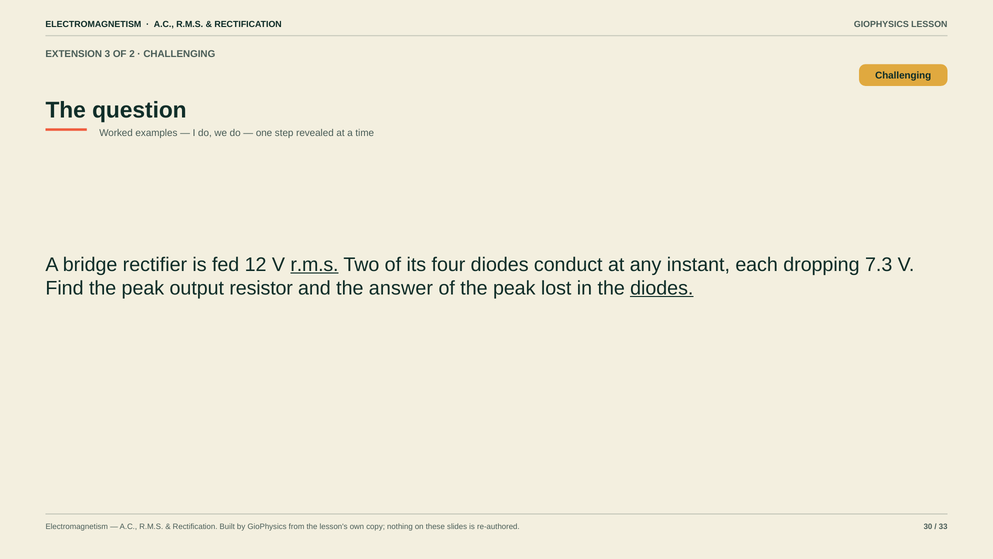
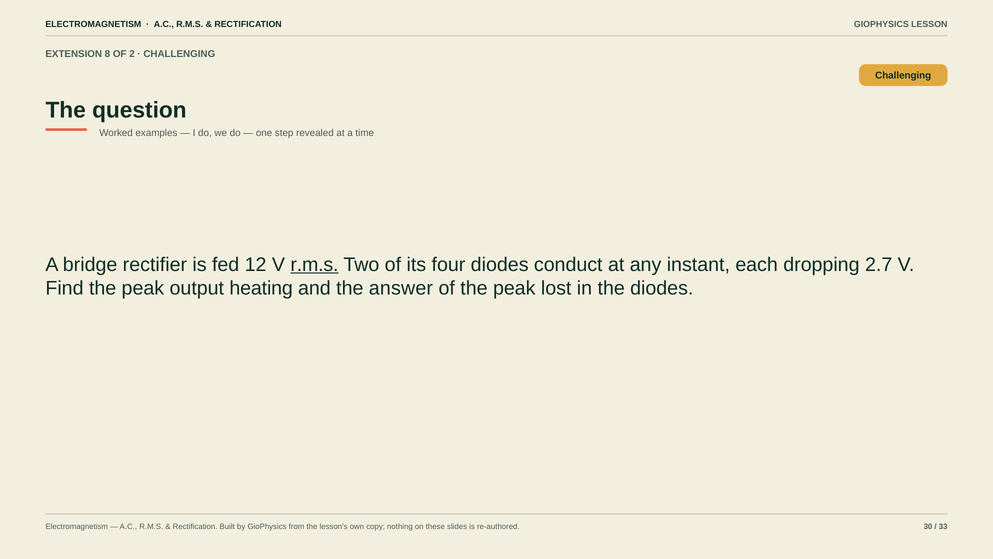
3: 3 -> 8 (107, 54)
7.3: 7.3 -> 2.7 (879, 264)
resistor: resistor -> heating (261, 288)
diodes underline: present -> none (662, 288)
